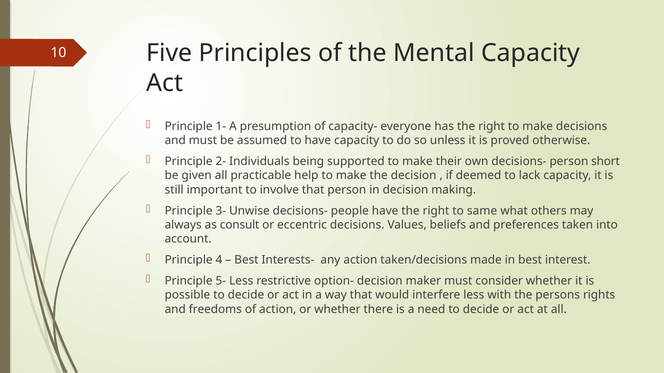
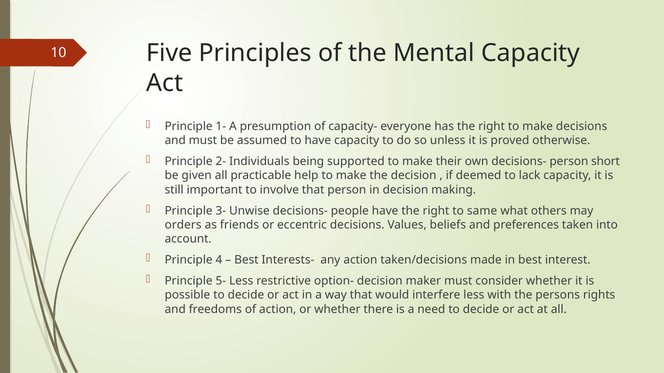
always: always -> orders (183, 225)
consult: consult -> friends (240, 225)
